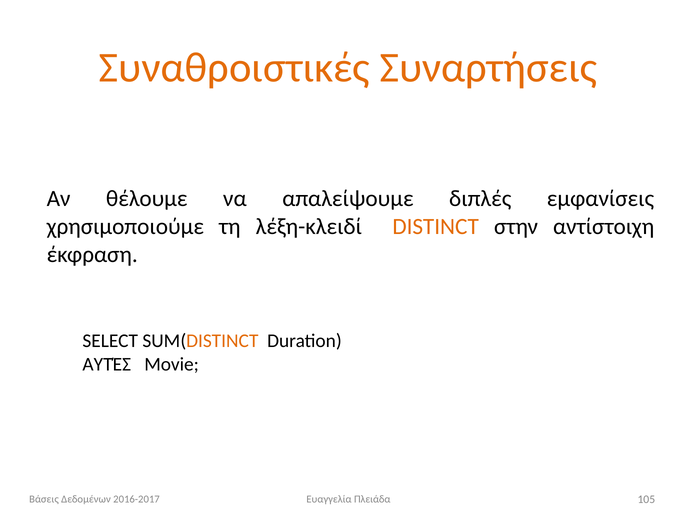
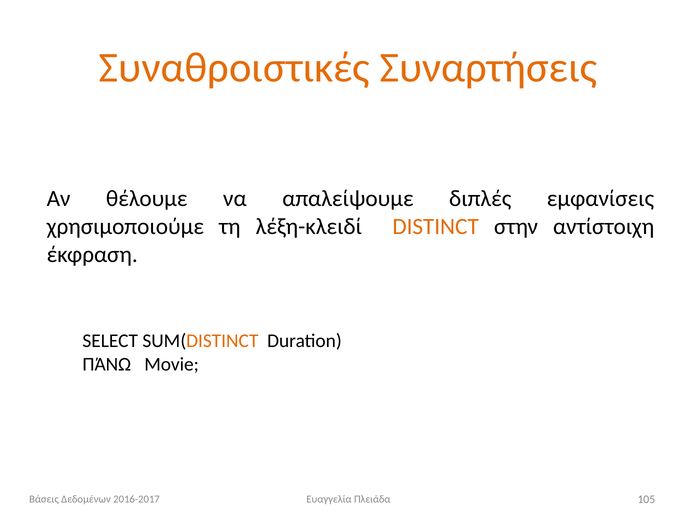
ΑΥΤΈΣ: ΑΥΤΈΣ -> ΠΆΝΩ (107, 364)
